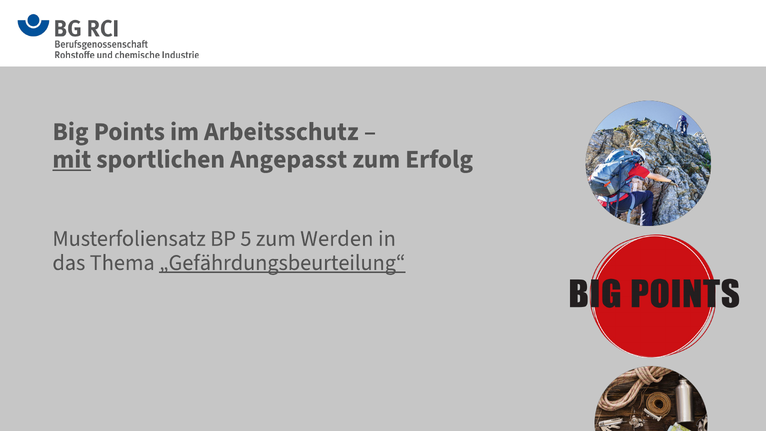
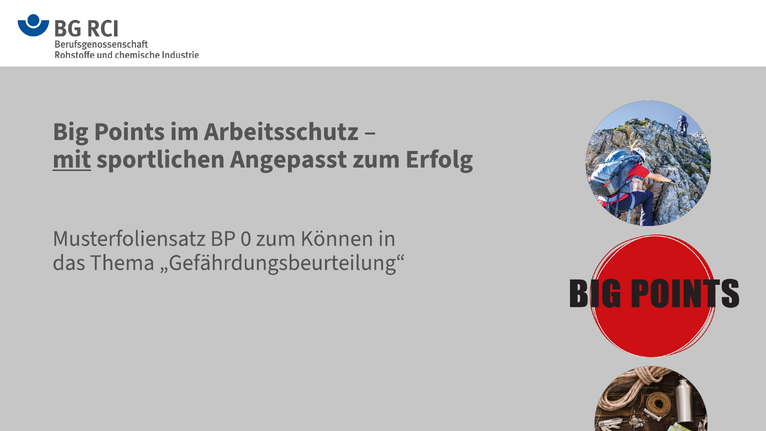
5: 5 -> 0 (246, 238)
Werden: Werden -> Können (337, 238)
„Gefährdungsbeurteilung“ underline: present -> none (282, 263)
